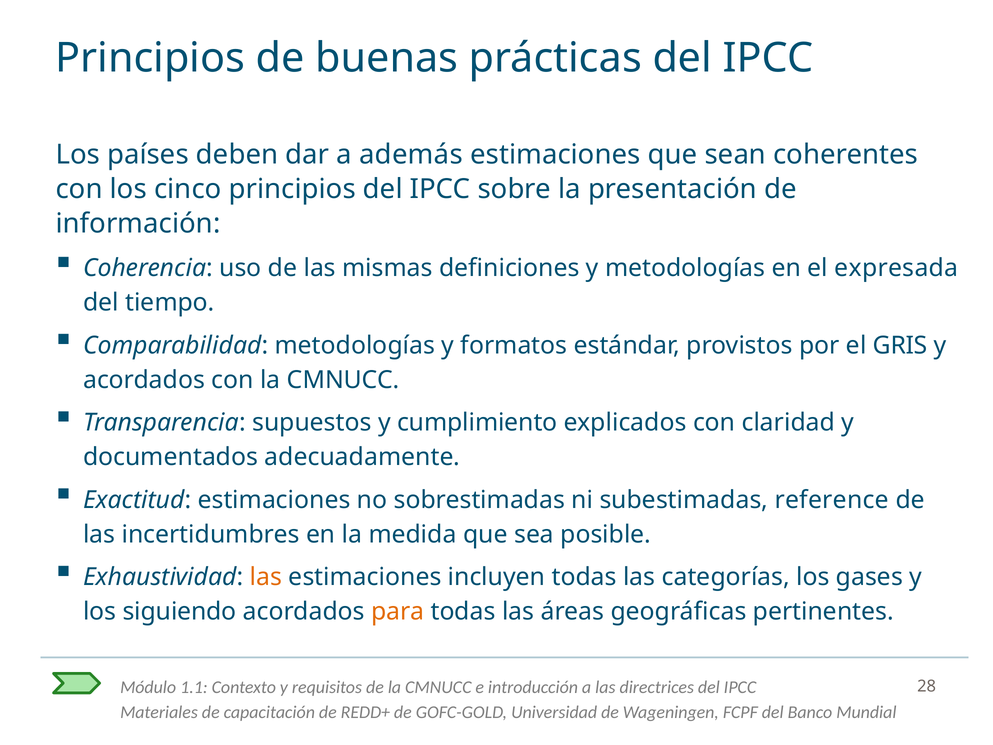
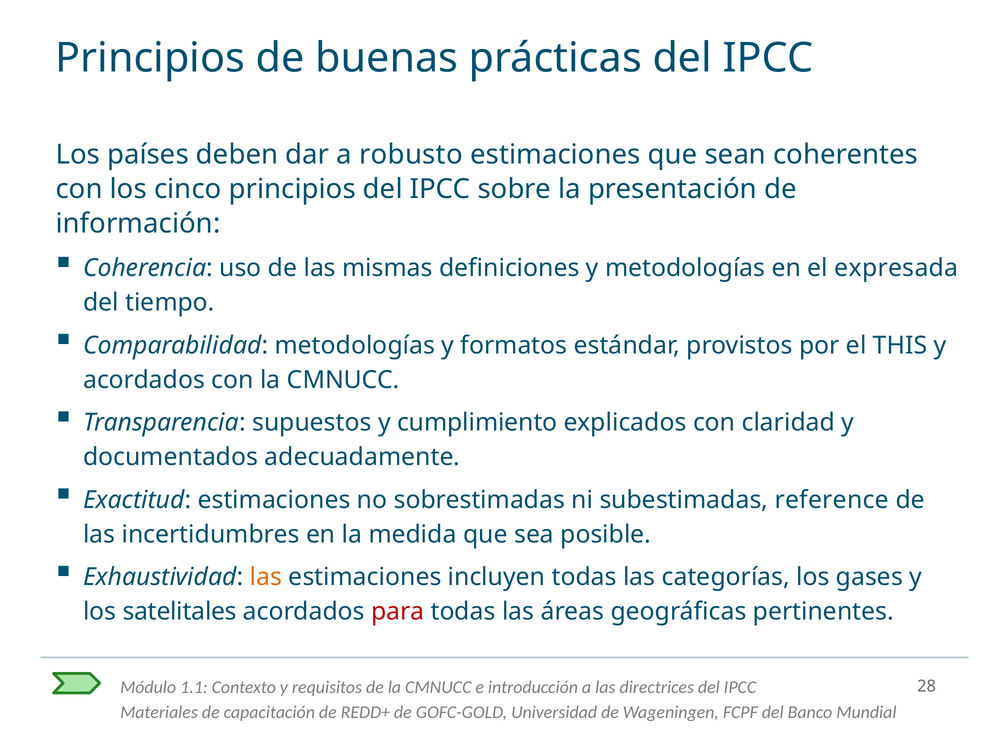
además: además -> robusto (411, 155)
GRIS: GRIS -> THIS (900, 345)
siguiendo: siguiendo -> satelitales (180, 611)
para colour: orange -> red (398, 611)
